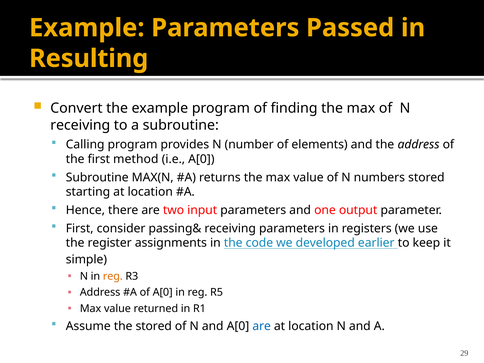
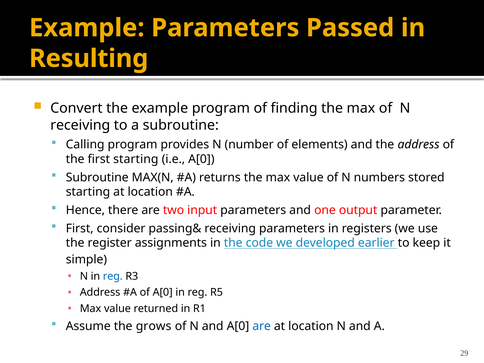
first method: method -> starting (136, 159)
reg colour: orange -> blue (113, 276)
the stored: stored -> grows (154, 326)
